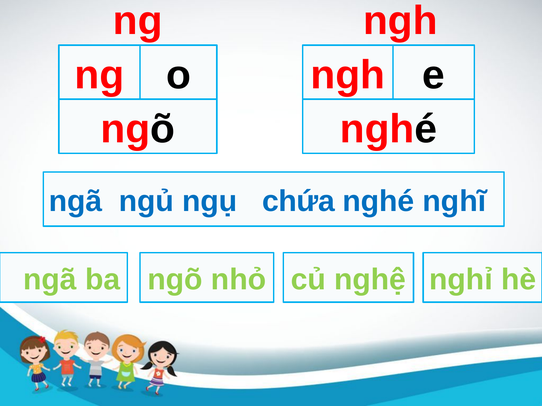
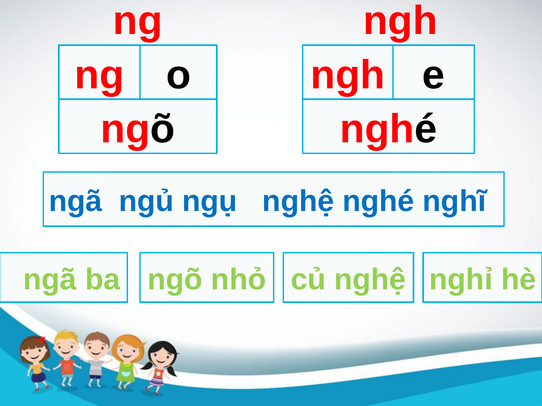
ngụ chứa: chứa -> nghệ (298, 201)
